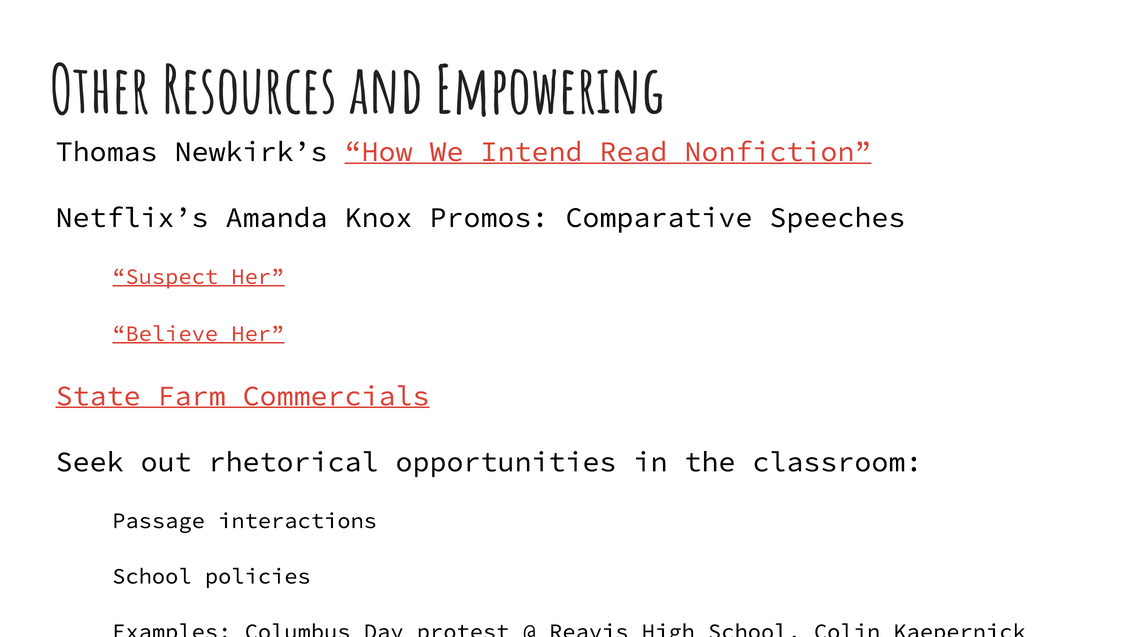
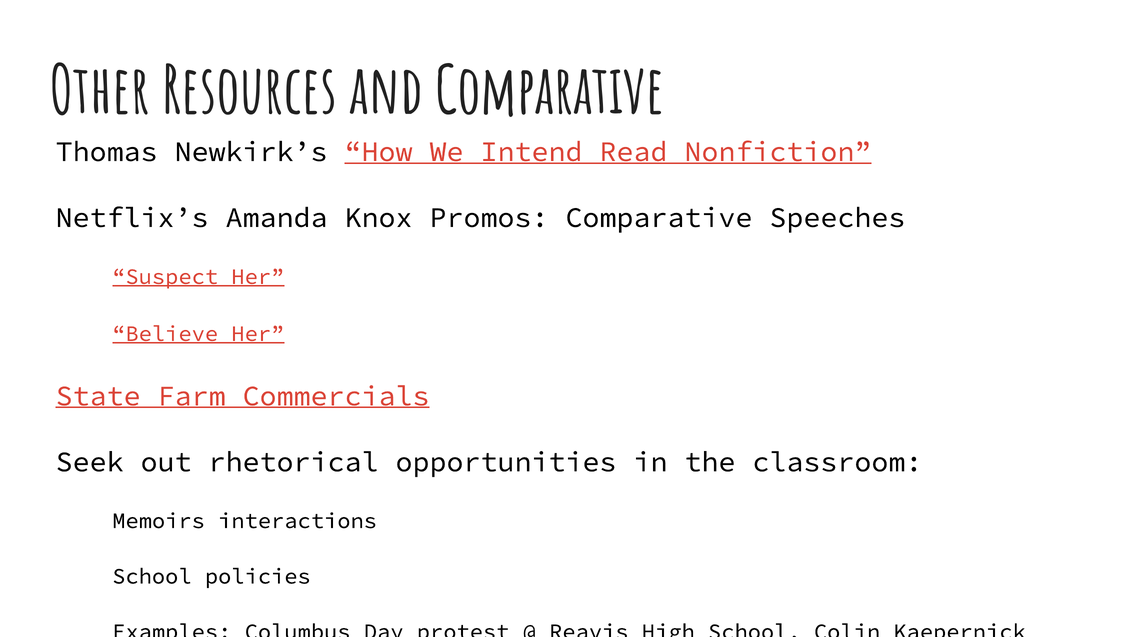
and Empowering: Empowering -> Comparative (550, 92)
Passage: Passage -> Memoirs (159, 521)
